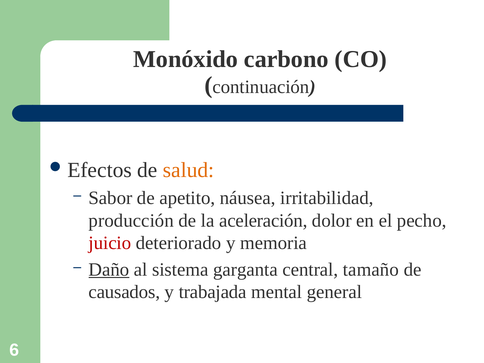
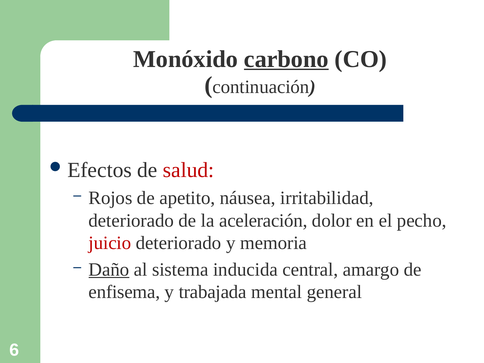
carbono underline: none -> present (286, 59)
salud colour: orange -> red (189, 170)
Sabor: Sabor -> Rojos (110, 198)
producción: producción -> deteriorado (131, 220)
garganta: garganta -> inducida (245, 269)
tamaño: tamaño -> amargo (371, 269)
causados: causados -> enfisema (124, 292)
